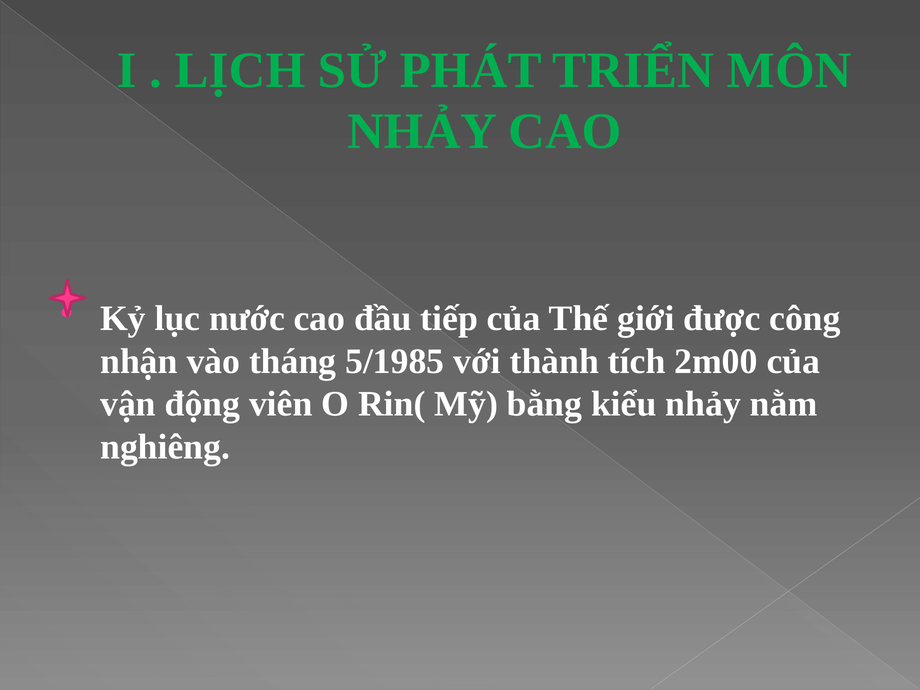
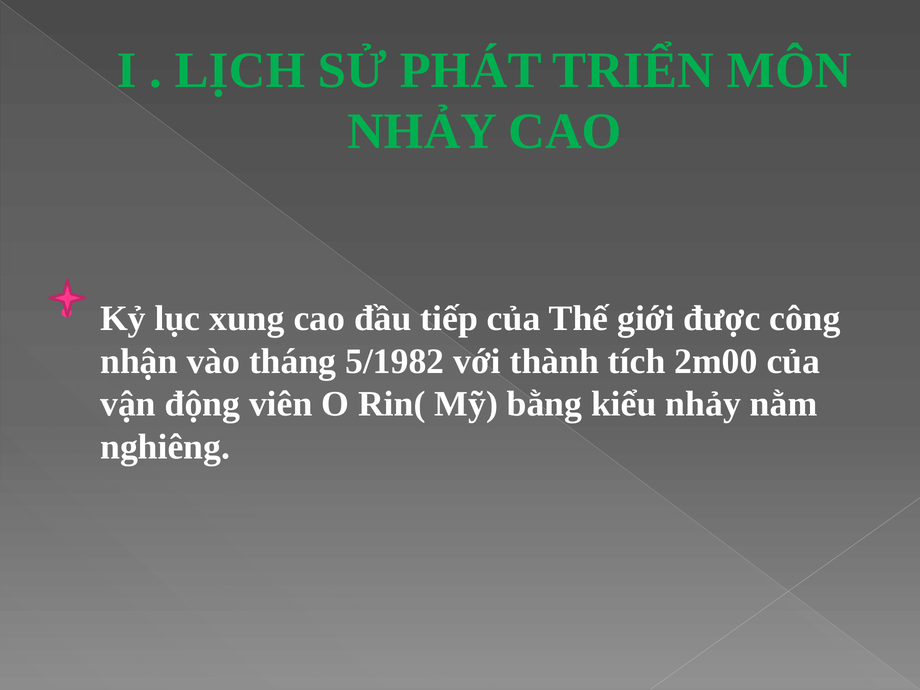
nước: nước -> xung (247, 318)
5/1985: 5/1985 -> 5/1982 (395, 361)
